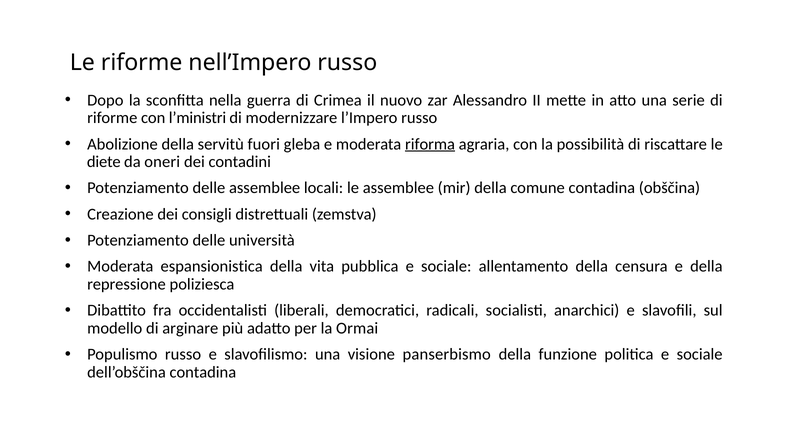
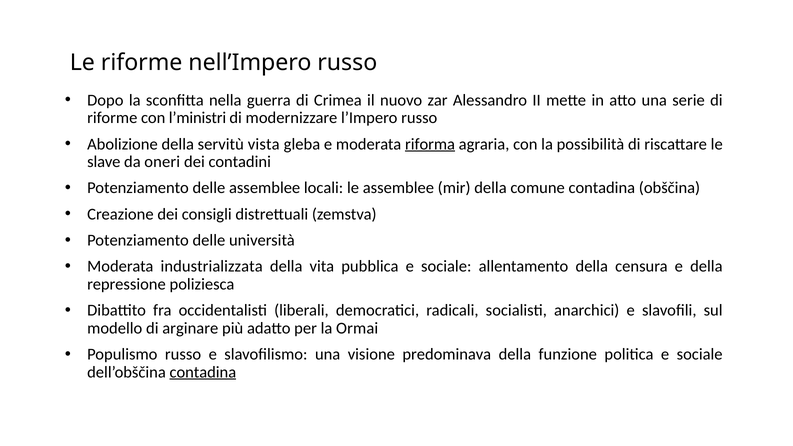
fuori: fuori -> vista (264, 144)
diete: diete -> slave (104, 162)
espansionistica: espansionistica -> industrializzata (212, 266)
panserbismo: panserbismo -> predominava (447, 354)
contadina underline: none -> present (203, 372)
